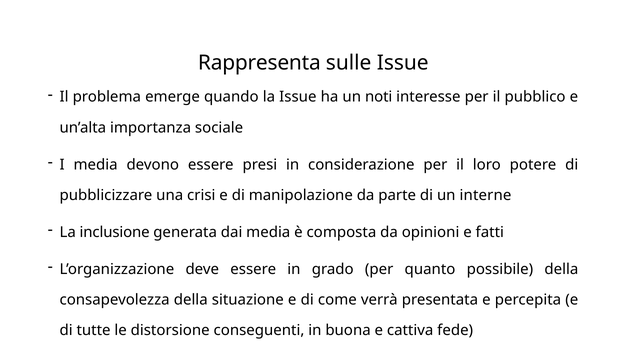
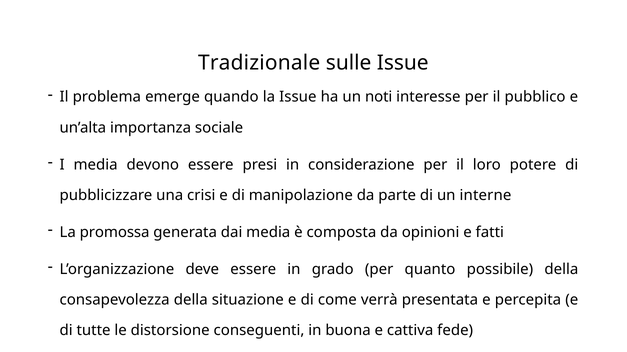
Rappresenta: Rappresenta -> Tradizionale (259, 63)
inclusione: inclusione -> promossa (115, 233)
